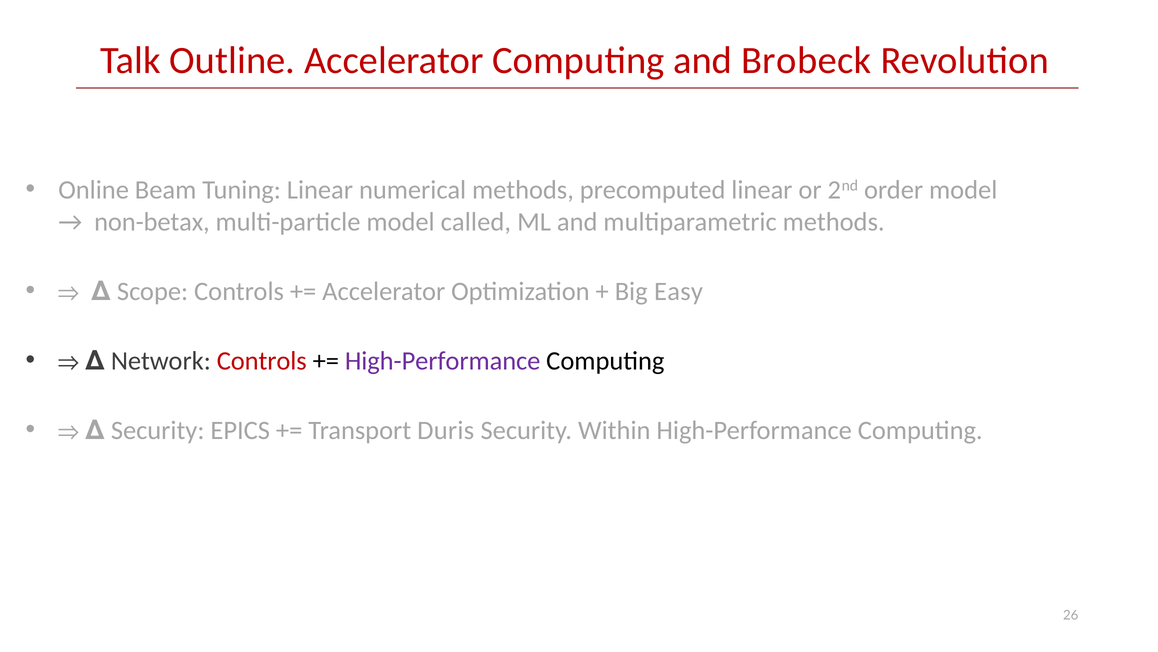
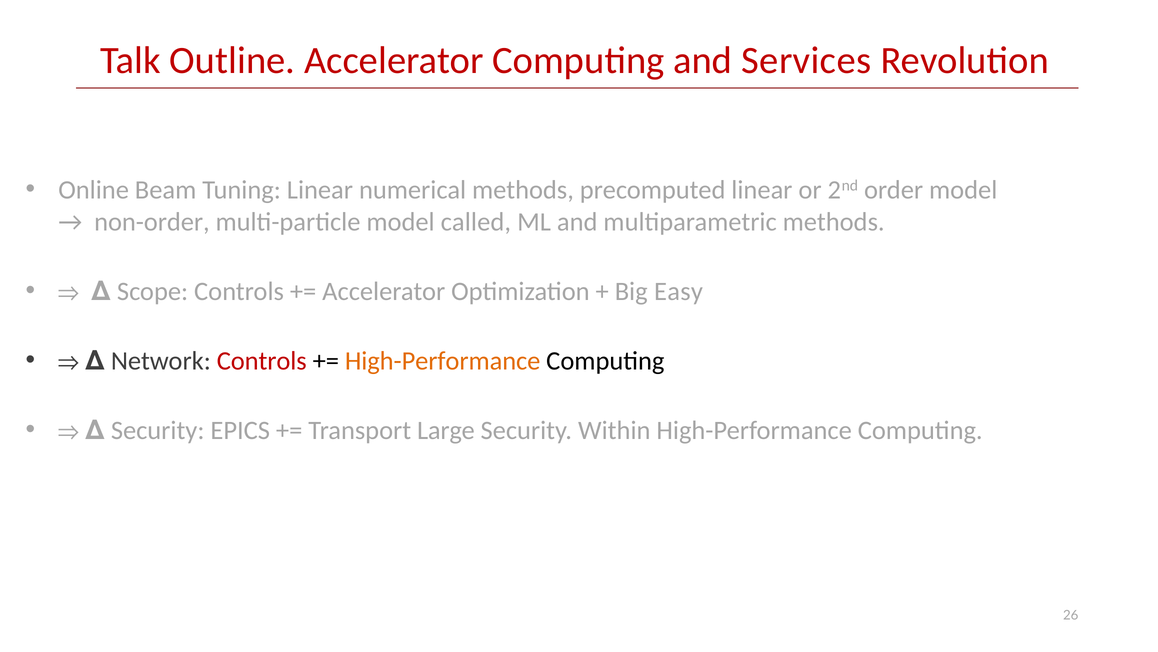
Brobeck: Brobeck -> Services (806, 61)
non-betax: non-betax -> non-order (152, 222)
High-Performance colour: purple -> orange (443, 360)
Duris: Duris -> Large (446, 430)
